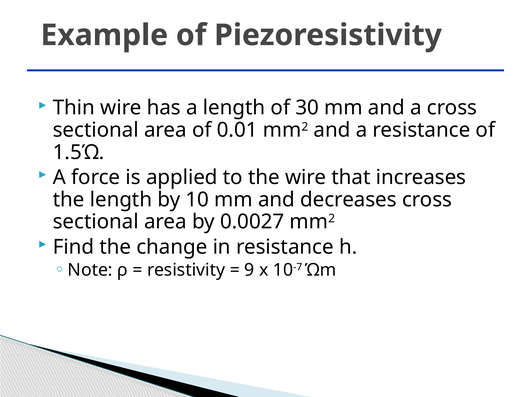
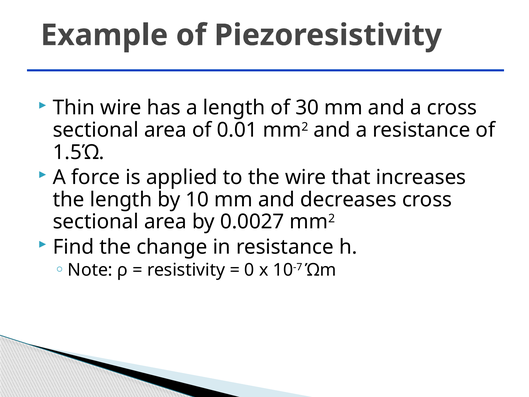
9: 9 -> 0 (249, 270)
